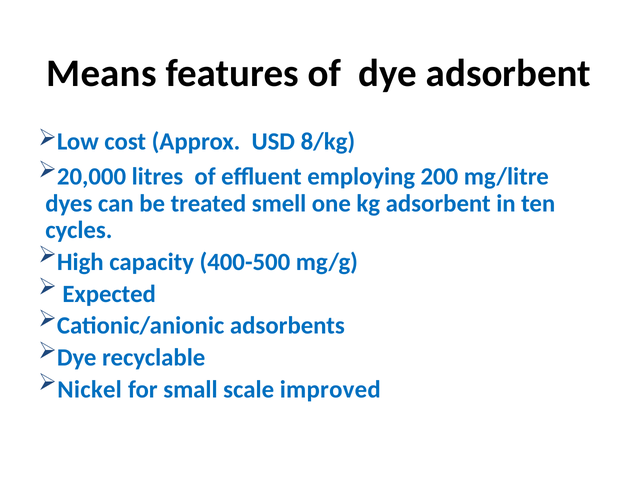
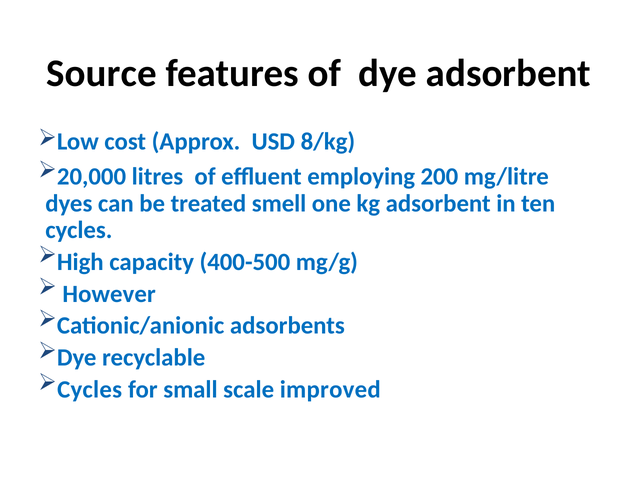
Means: Means -> Source (102, 73)
Expected: Expected -> However (109, 294)
Nickel: Nickel -> Cycles (90, 390)
